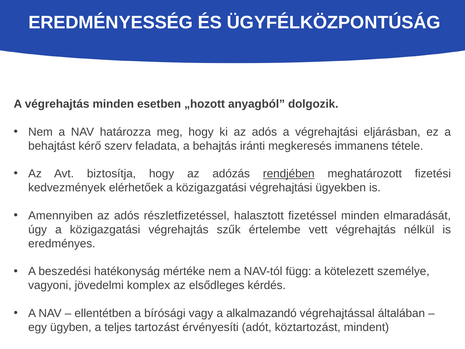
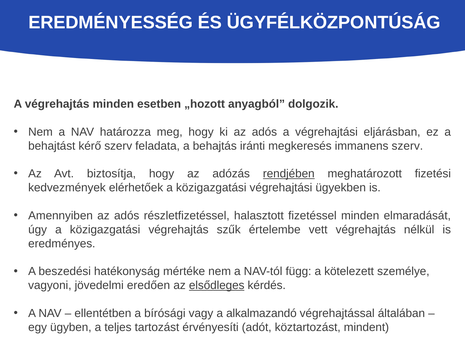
immanens tétele: tétele -> szerv (407, 146)
komplex: komplex -> eredően (149, 285)
elsődleges underline: none -> present (217, 285)
